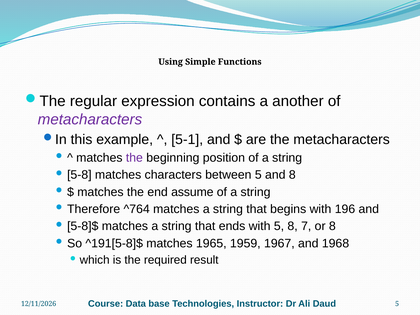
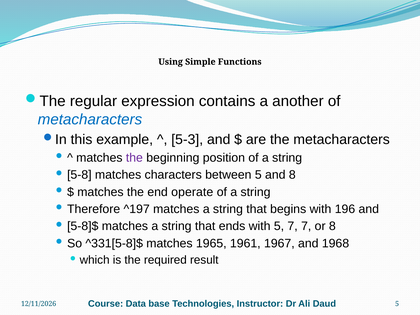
metacharacters colour: purple -> blue (90, 119)
5-1: 5-1 -> 5-3 (187, 140)
assume: assume -> operate (192, 192)
^764: ^764 -> ^197 (137, 209)
5 8: 8 -> 7 (293, 226)
^191[5-8]$: ^191[5-8]$ -> ^331[5-8]$ (114, 243)
1959: 1959 -> 1961 (245, 243)
